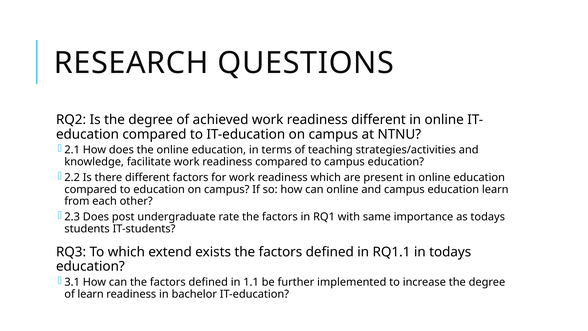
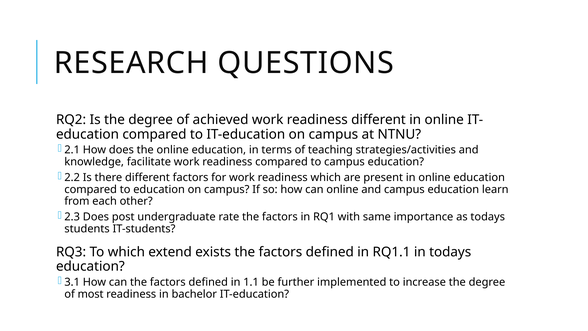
of learn: learn -> most (91, 294)
